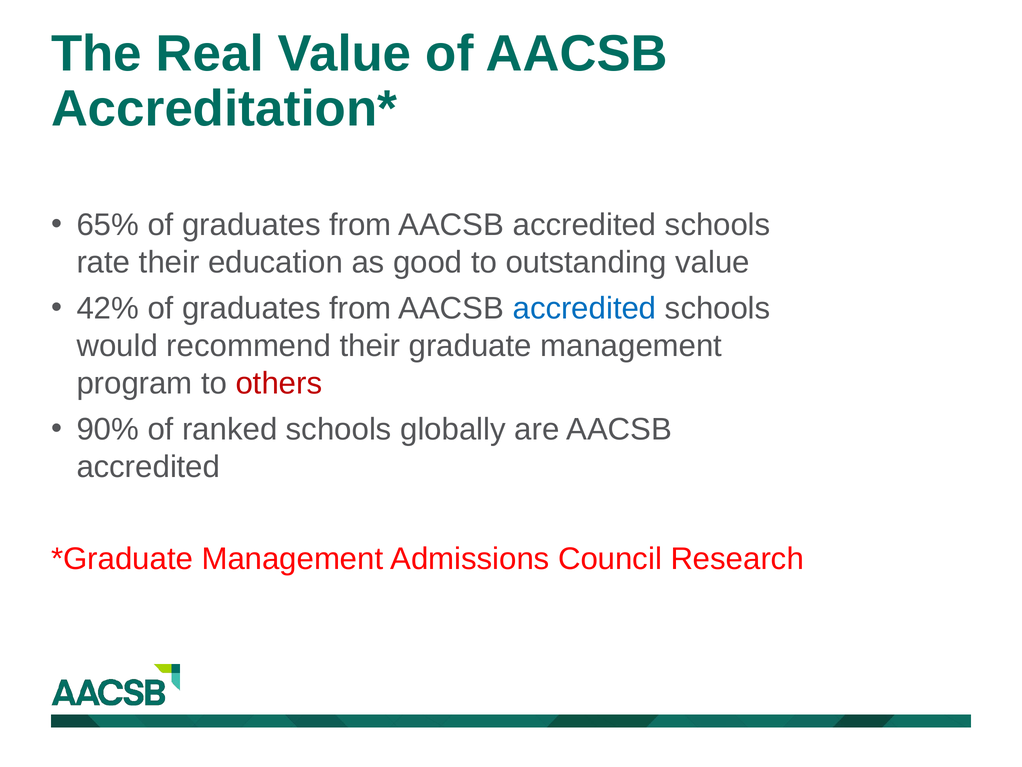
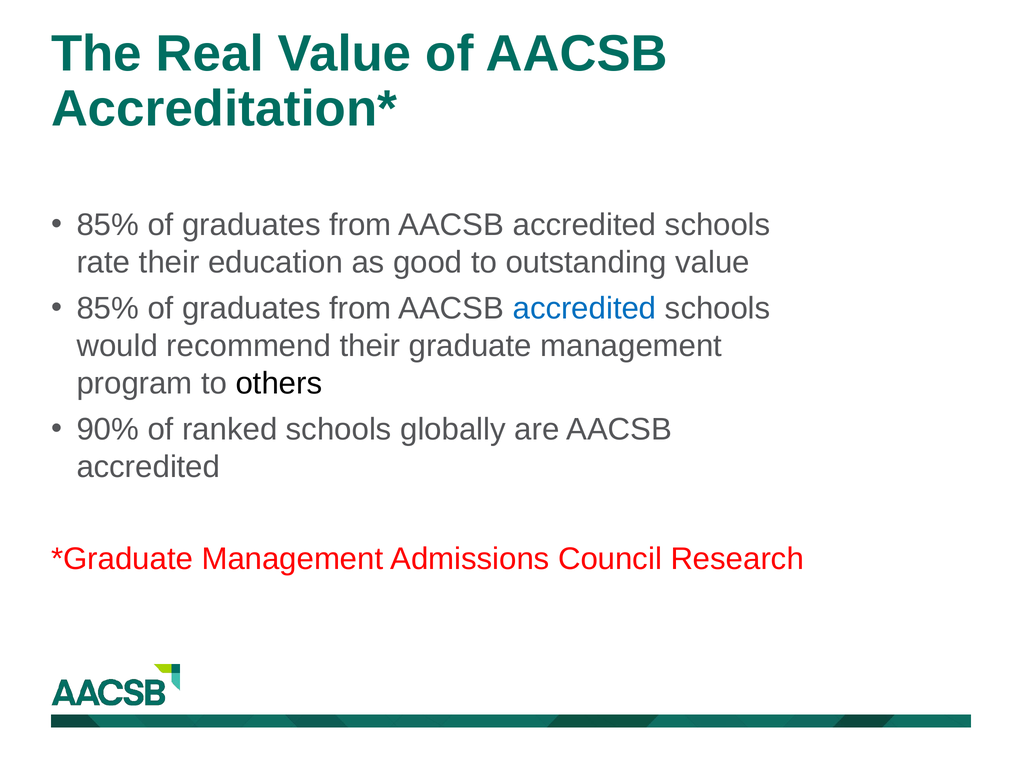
65%: 65% -> 85% (108, 225)
42%: 42% -> 85% (108, 308)
others colour: red -> black (279, 383)
